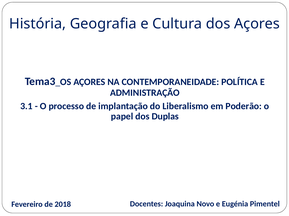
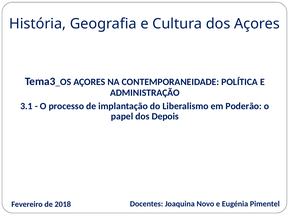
Duplas: Duplas -> Depois (165, 117)
